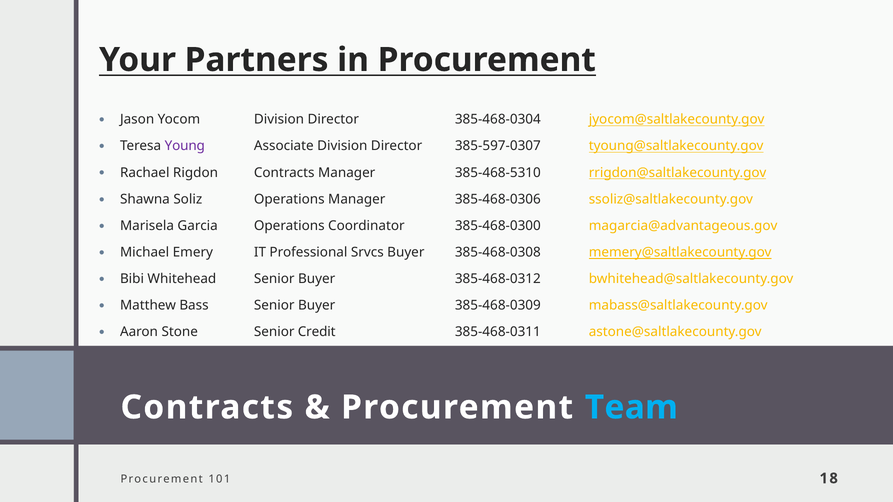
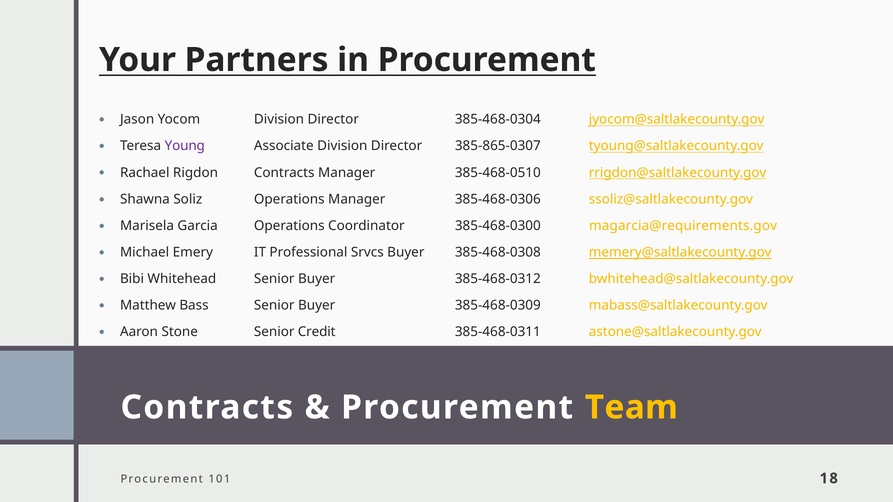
385-597-0307: 385-597-0307 -> 385-865-0307 (498, 146)
385-468-5310: 385-468-5310 -> 385-468-0510 (498, 173)
magarcia@advantageous.gov: magarcia@advantageous.gov -> magarcia@requirements.gov (683, 226)
Team colour: light blue -> yellow (631, 408)
